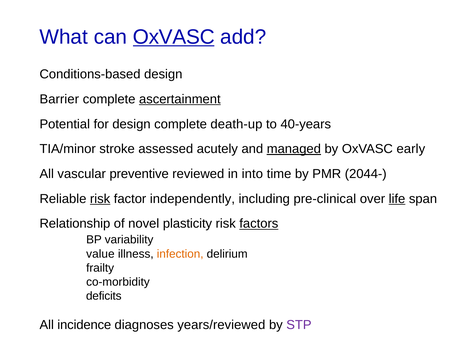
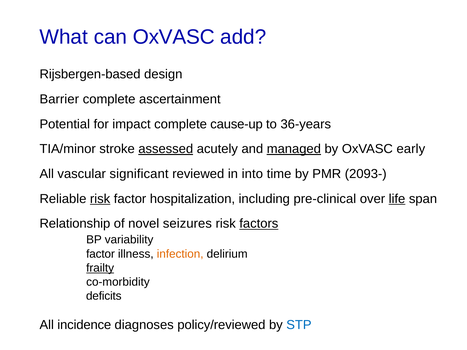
OxVASC underline: present -> none (174, 37)
Conditions-based: Conditions-based -> Rijsbergen-based (90, 74)
ascertainment underline: present -> none (180, 99)
for design: design -> impact (131, 124)
death-up: death-up -> cause-up (237, 124)
40-years: 40-years -> 36-years (306, 124)
assessed underline: none -> present (166, 149)
preventive: preventive -> significant (139, 174)
2044-: 2044- -> 2093- (366, 174)
independently: independently -> hospitalization (192, 199)
plasticity: plasticity -> seizures (187, 224)
value: value -> factor (101, 254)
frailty underline: none -> present (100, 268)
years/reviewed: years/reviewed -> policy/reviewed (221, 325)
STP colour: purple -> blue (299, 325)
